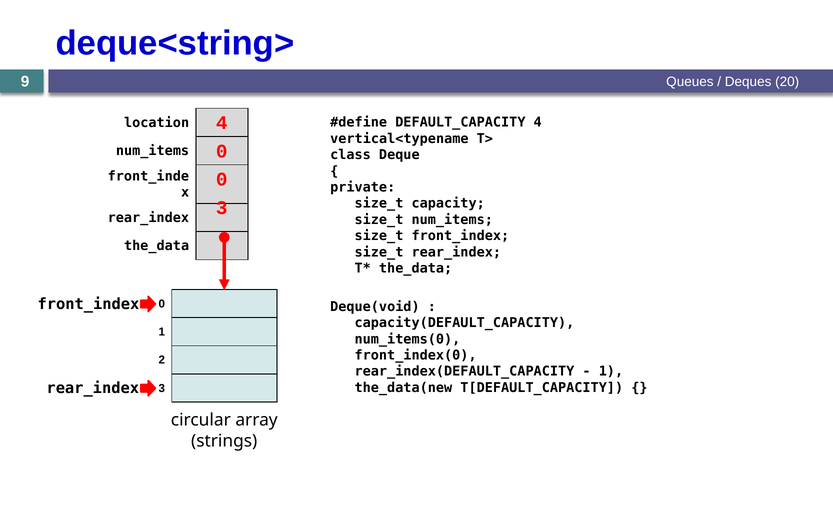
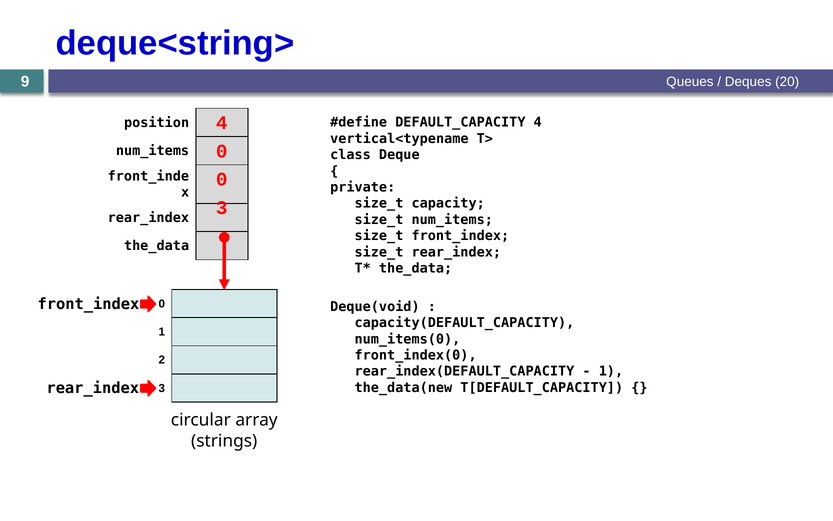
location: location -> position (157, 123)
